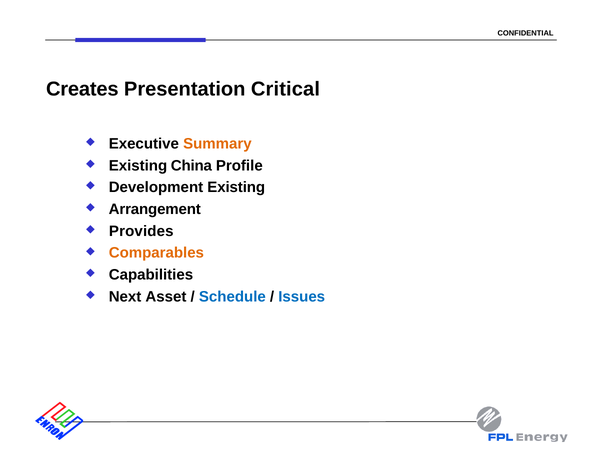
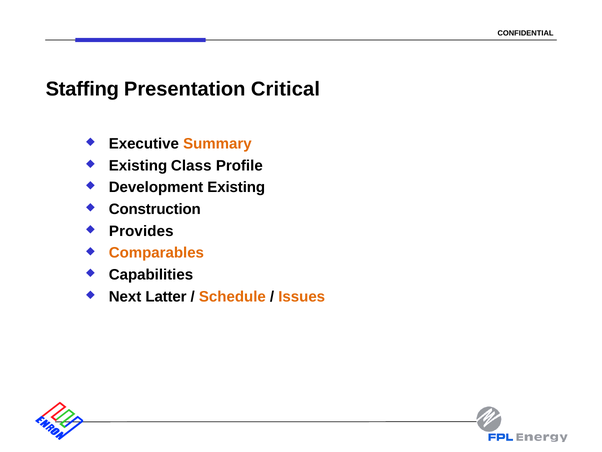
Creates: Creates -> Staffing (82, 89)
China: China -> Class (191, 165)
Arrangement: Arrangement -> Construction (155, 209)
Asset: Asset -> Latter (166, 296)
Schedule colour: blue -> orange (232, 296)
Issues colour: blue -> orange (302, 296)
